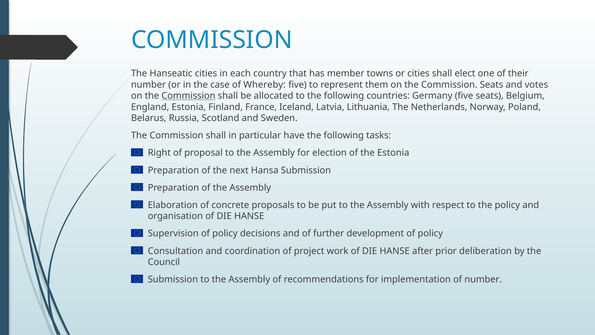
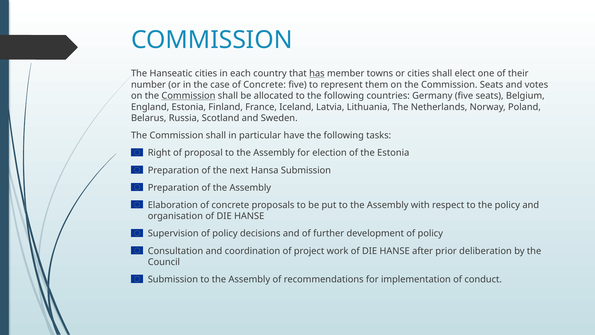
has underline: none -> present (317, 73)
case of Whereby: Whereby -> Concrete (265, 85)
of number: number -> conduct (483, 279)
